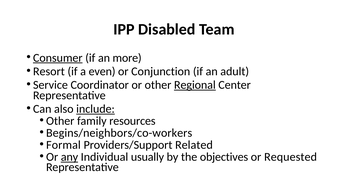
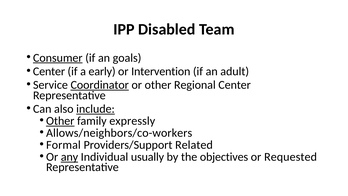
more: more -> goals (127, 58)
Resort: Resort -> Center (49, 71)
even: even -> early (102, 71)
Conjunction: Conjunction -> Intervention (161, 71)
Coordinator underline: none -> present (100, 85)
Regional underline: present -> none (195, 85)
Other underline: none -> present (60, 121)
resources: resources -> expressly (132, 121)
Begins/neighbors/co-workers: Begins/neighbors/co-workers -> Allows/neighbors/co-workers (119, 133)
